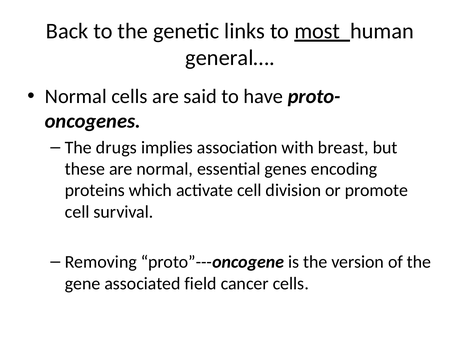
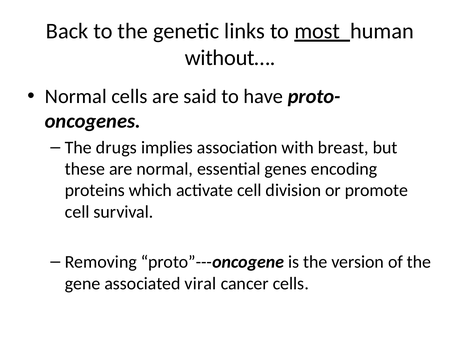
general…: general… -> without… (230, 58)
field: field -> viral (200, 283)
